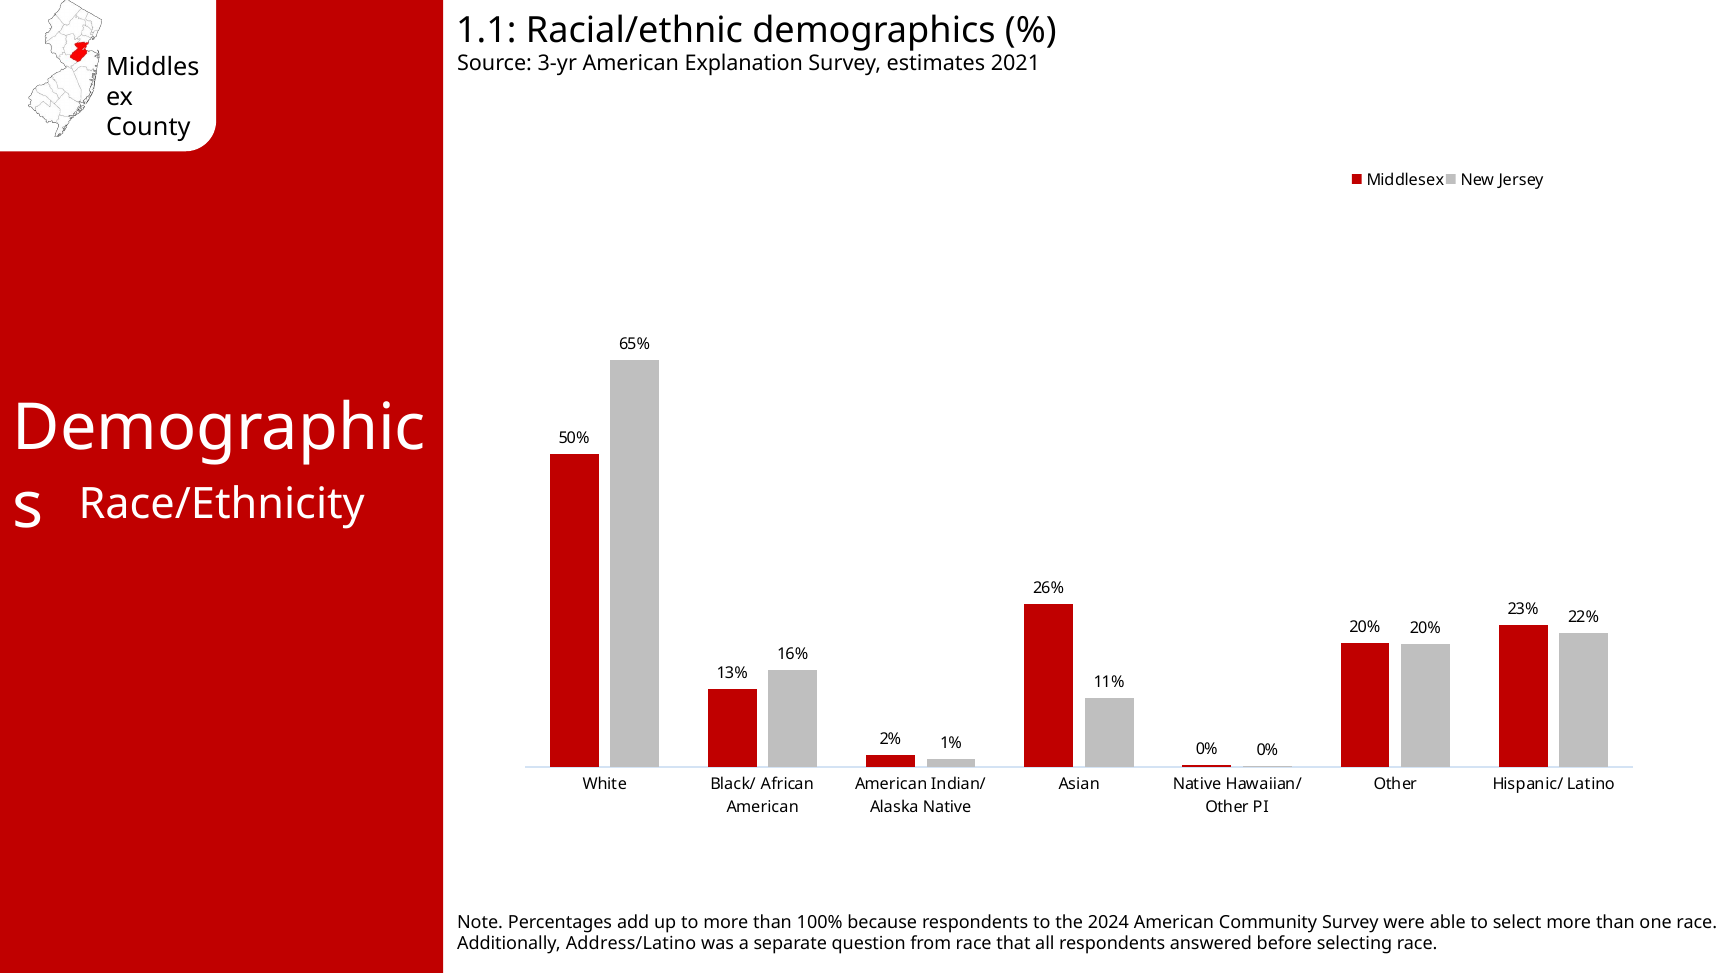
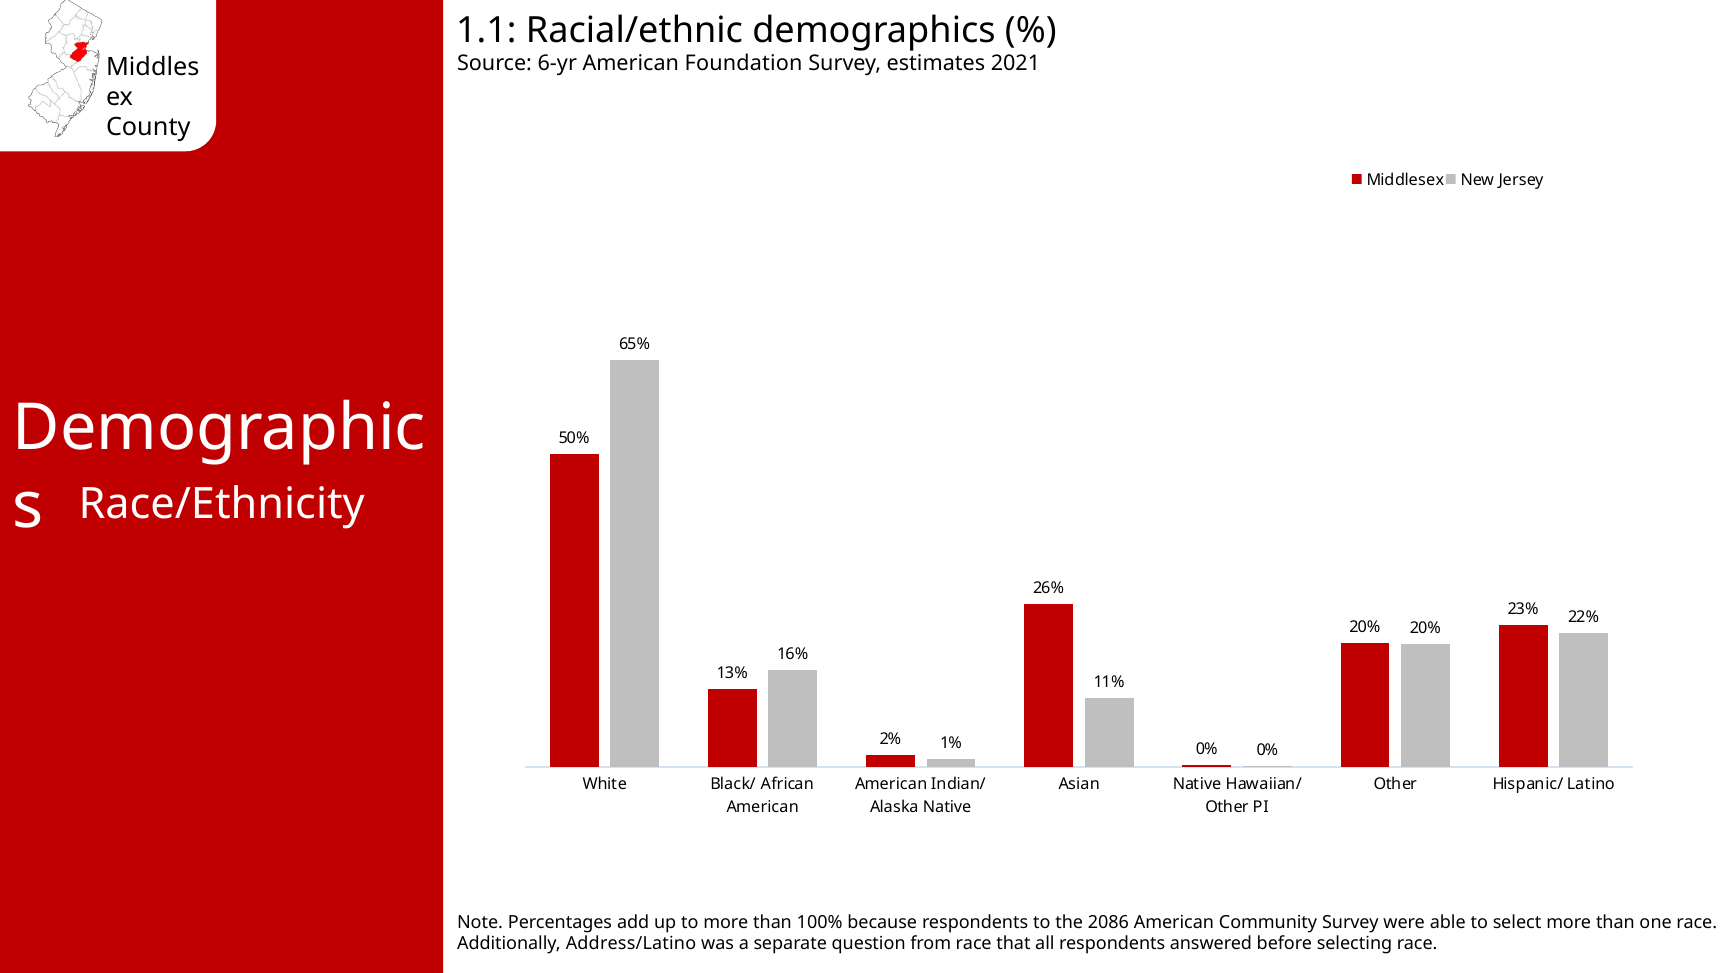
3-yr: 3-yr -> 6-yr (557, 63)
Explanation: Explanation -> Foundation (744, 63)
2024: 2024 -> 2086 (1108, 922)
